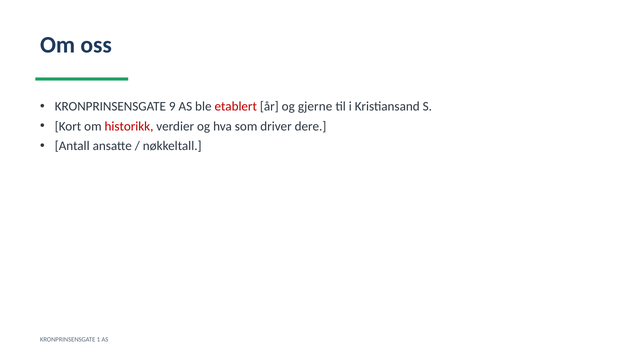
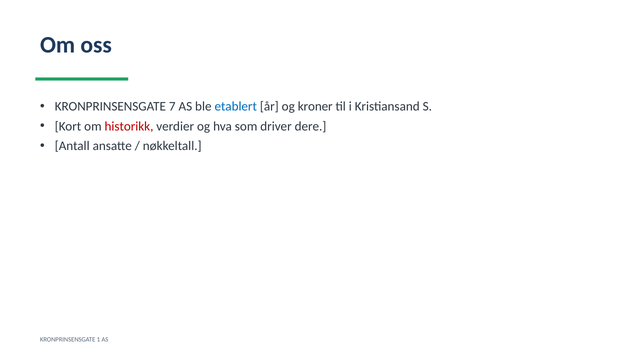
9: 9 -> 7 (172, 107)
etablert colour: red -> blue (236, 107)
gjerne: gjerne -> kroner (315, 107)
